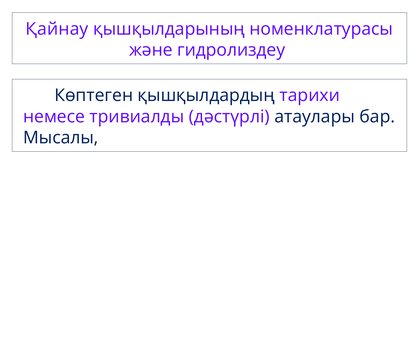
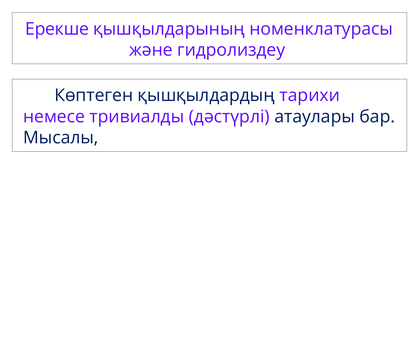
Қайнау: Қайнау -> Ерекше (57, 29)
